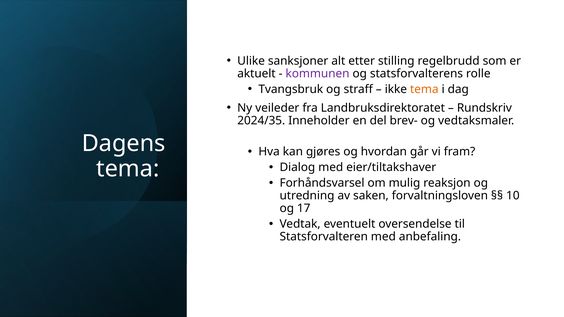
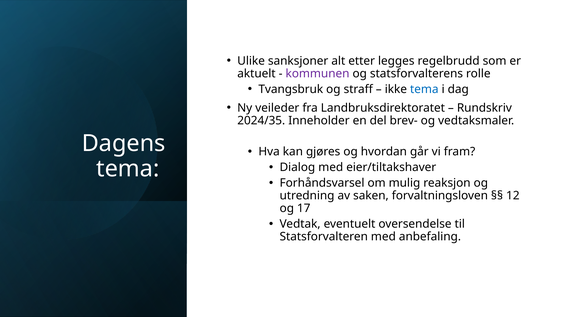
stilling: stilling -> legges (396, 61)
tema colour: orange -> blue (424, 89)
10: 10 -> 12 (513, 196)
